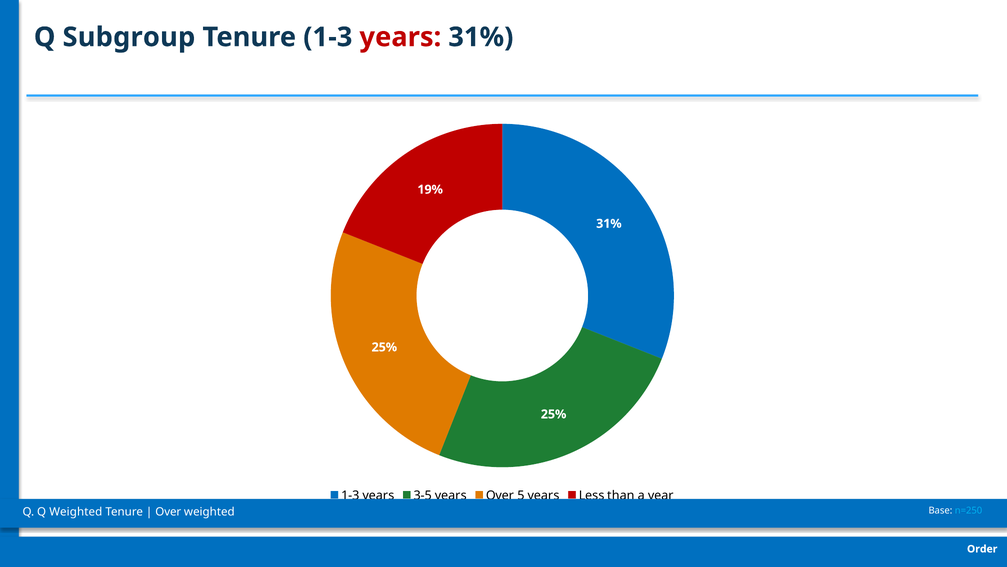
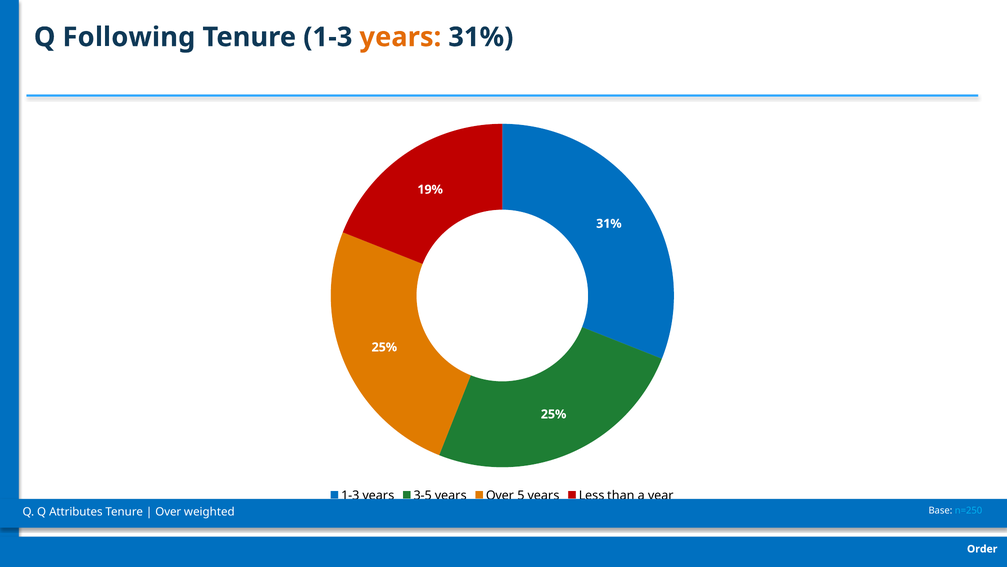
Subgroup: Subgroup -> Following (129, 37)
years colour: red -> orange (400, 37)
Q Weighted: Weighted -> Attributes (76, 512)
